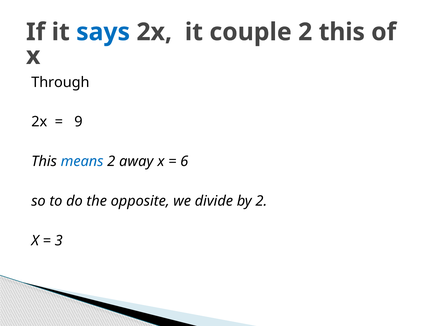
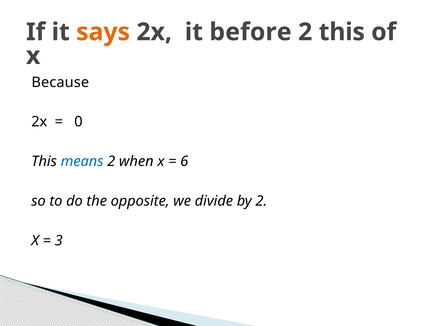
says colour: blue -> orange (103, 32)
couple: couple -> before (250, 32)
Through: Through -> Because (60, 82)
9: 9 -> 0 (78, 122)
away: away -> when (136, 162)
